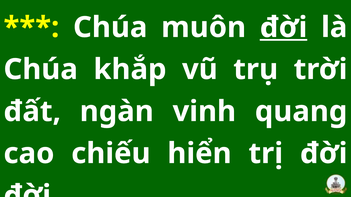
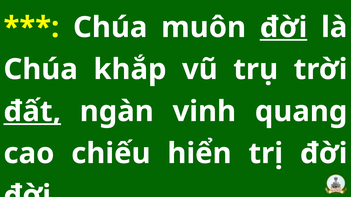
đất underline: none -> present (32, 112)
